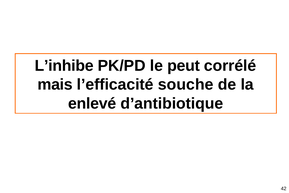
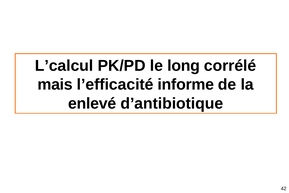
L’inhibe: L’inhibe -> L’calcul (64, 66)
peut: peut -> long (184, 66)
souche: souche -> informe (186, 84)
